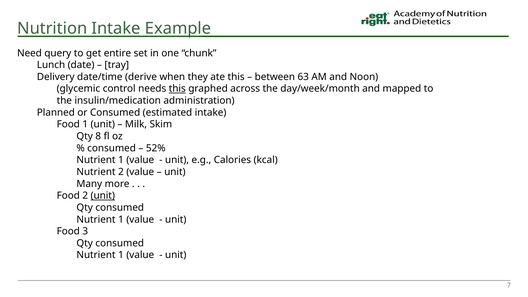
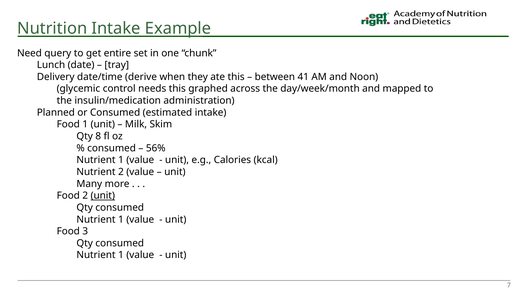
63: 63 -> 41 (303, 77)
this underline: present -> none (177, 89)
52%: 52% -> 56% (156, 148)
